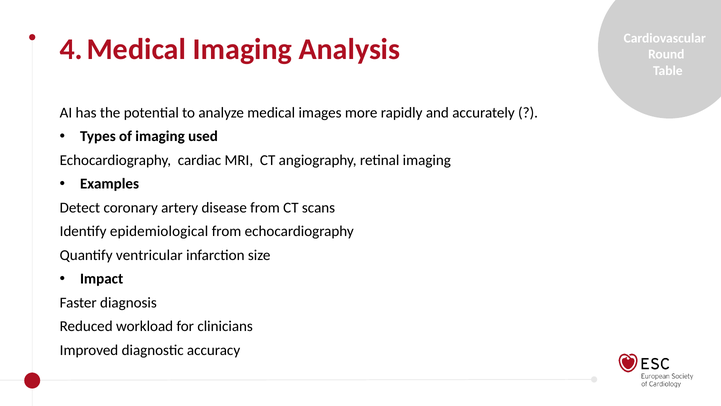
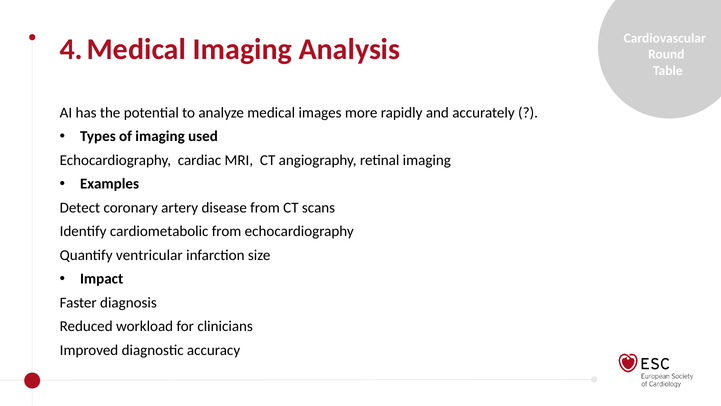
epidemiological: epidemiological -> cardiometabolic (159, 231)
